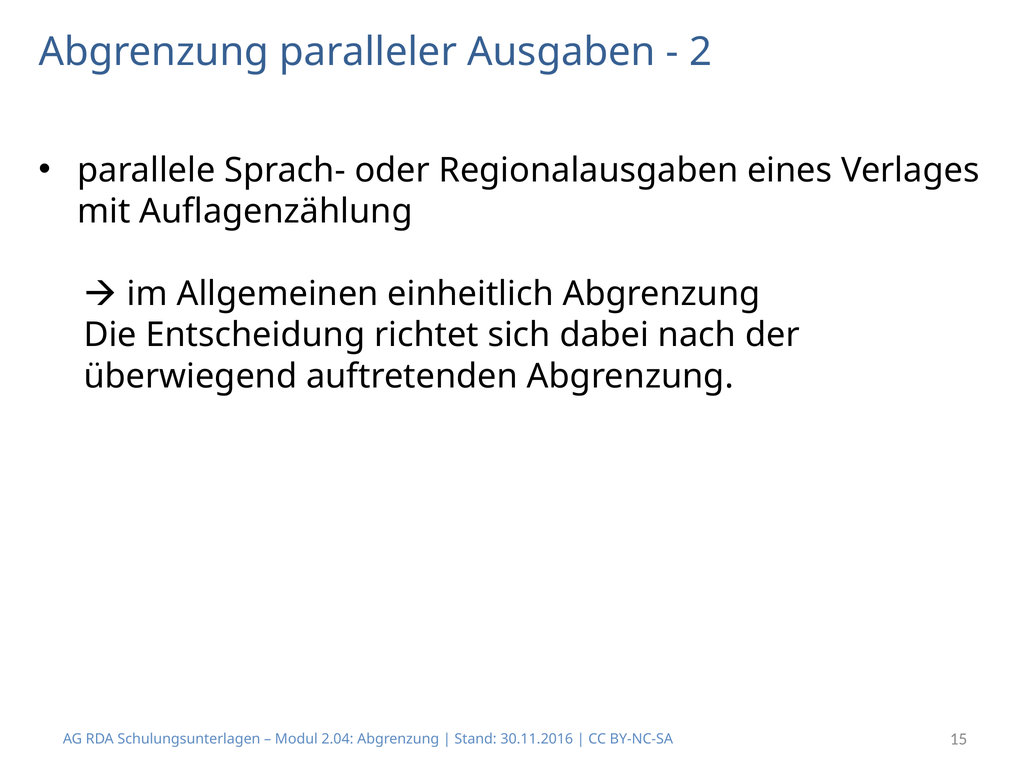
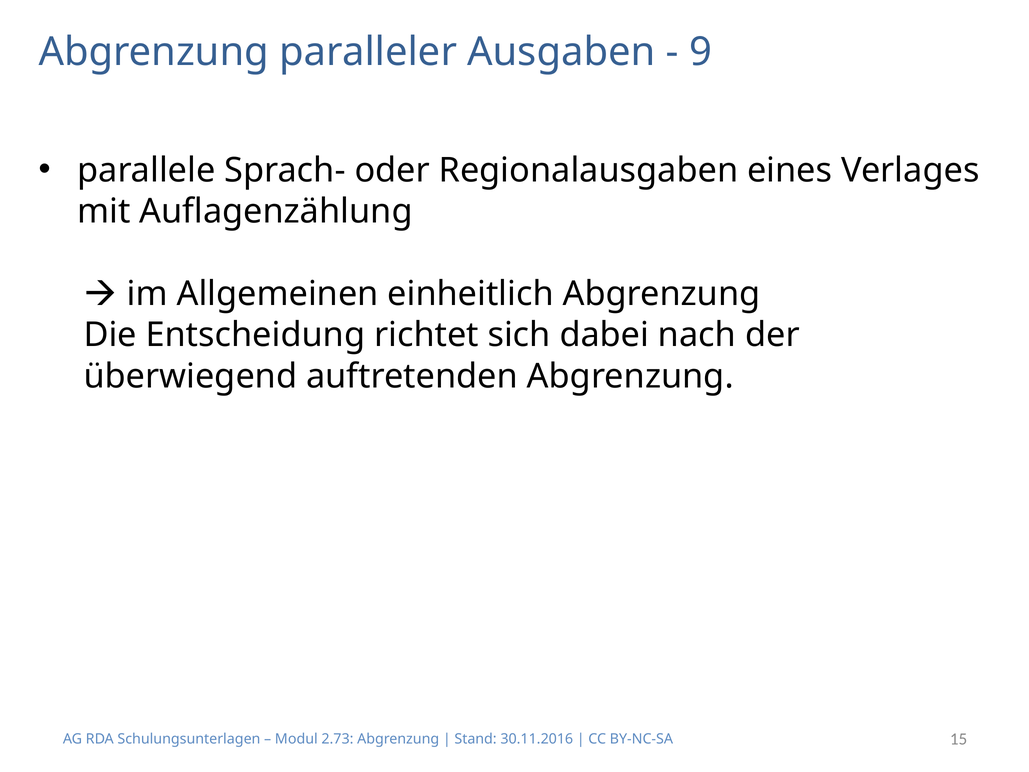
2: 2 -> 9 (700, 52)
2.04: 2.04 -> 2.73 (337, 739)
